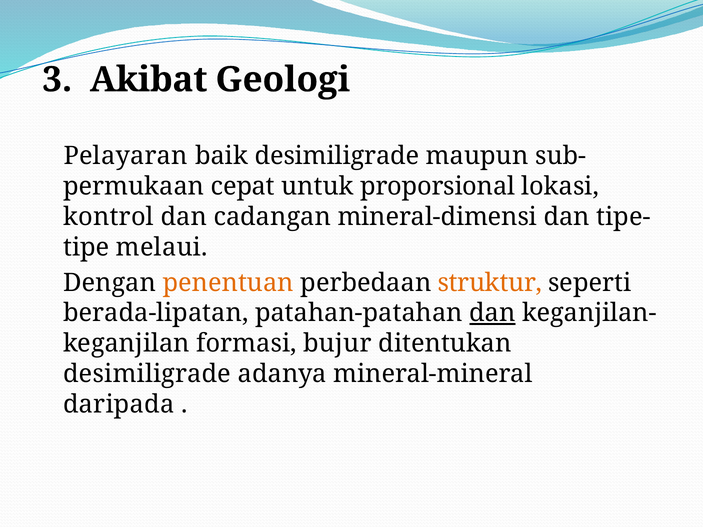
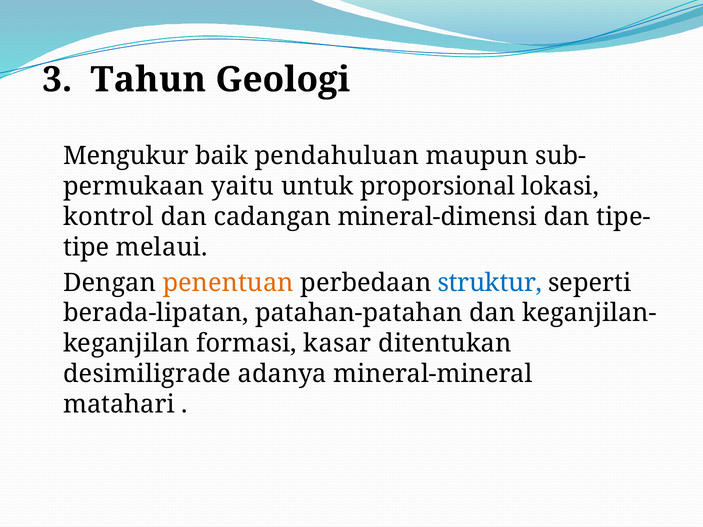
Akibat: Akibat -> Tahun (148, 80)
Pelayaran: Pelayaran -> Mengukur (126, 156)
baik desimiligrade: desimiligrade -> pendahuluan (337, 156)
cepat: cepat -> yaitu (243, 186)
struktur colour: orange -> blue (490, 283)
dan underline: present -> none (492, 313)
bujur: bujur -> kasar (337, 344)
daripada: daripada -> matahari (119, 405)
